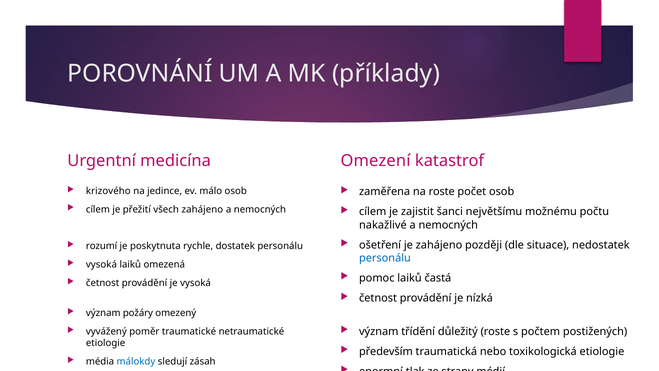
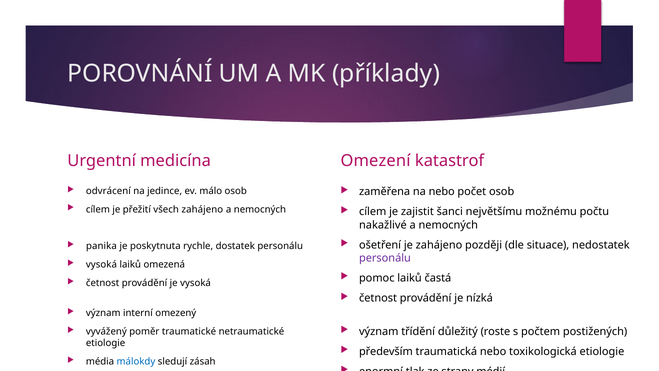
krizového: krizového -> odvrácení (108, 191)
na roste: roste -> nebo (442, 192)
rozumí: rozumí -> panika (101, 246)
personálu colour: blue -> purple (385, 258)
požáry: požáry -> interní (138, 313)
